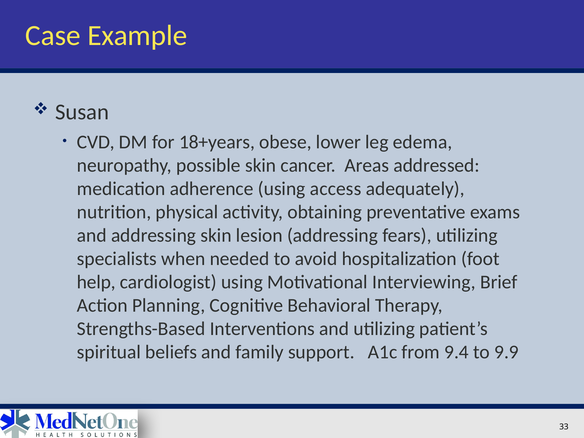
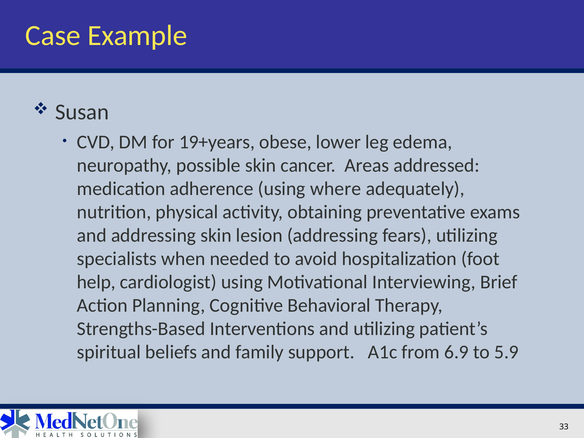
18+years: 18+years -> 19+years (217, 142)
access: access -> where (336, 189)
9.4: 9.4 -> 6.9 (457, 352)
9.9: 9.9 -> 5.9 (507, 352)
